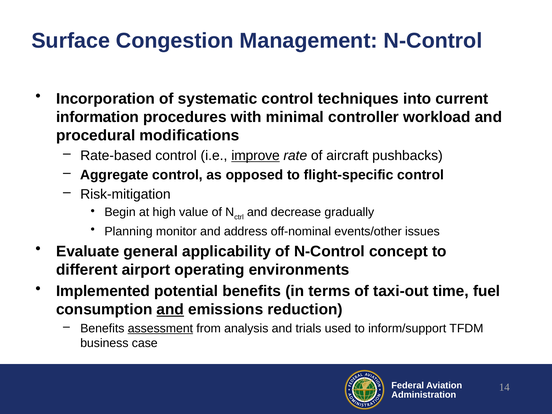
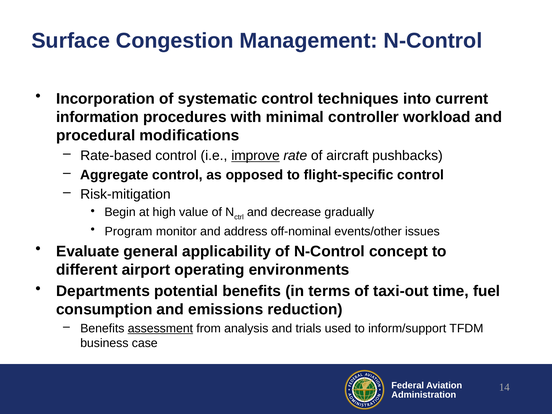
Planning: Planning -> Program (128, 231)
Implemented: Implemented -> Departments (103, 291)
and underline: present -> none (170, 310)
